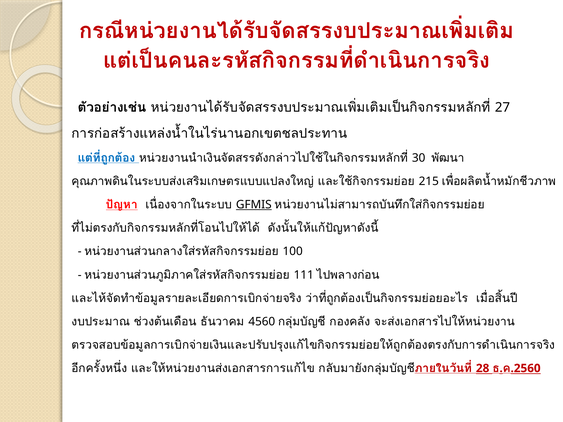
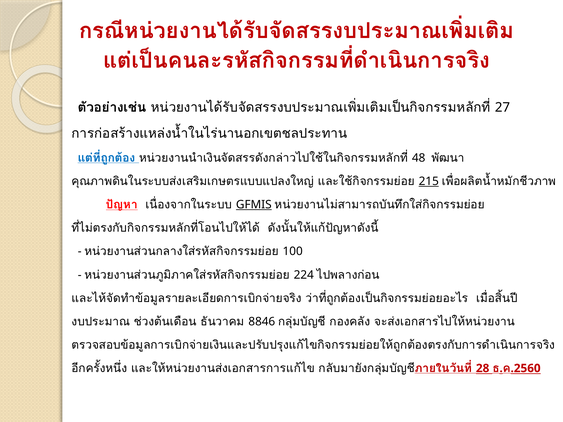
30: 30 -> 48 (419, 158)
215 underline: none -> present (429, 181)
111: 111 -> 224 (304, 275)
4560: 4560 -> 8846 (262, 322)
